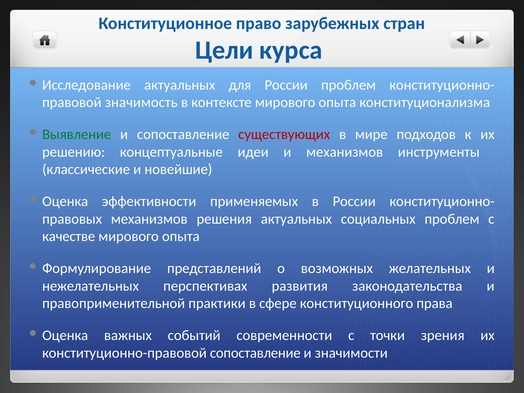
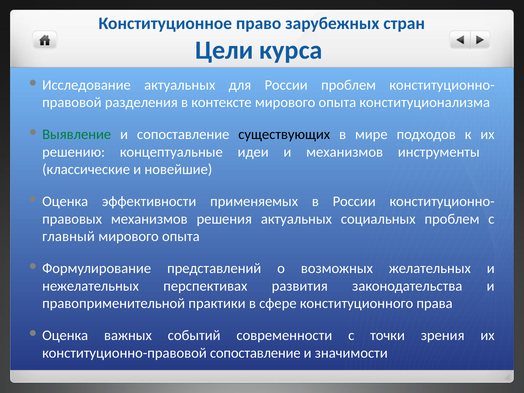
значимость: значимость -> разделения (141, 102)
существующих colour: red -> black (284, 134)
качестве: качестве -> главный (69, 236)
